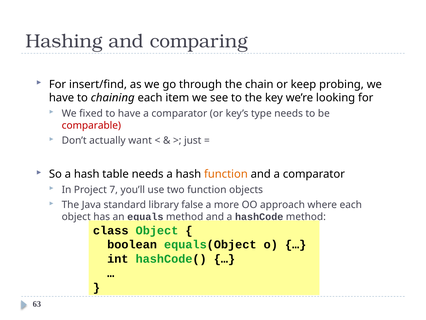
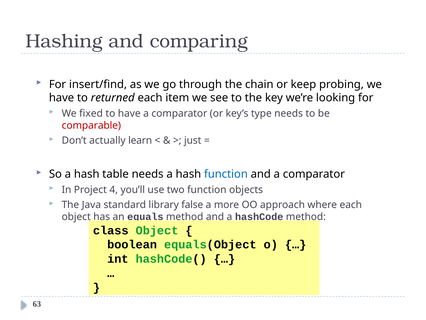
chaining: chaining -> returned (113, 98)
want: want -> learn (140, 140)
function colour: orange -> blue (226, 174)
7: 7 -> 4 (114, 190)
